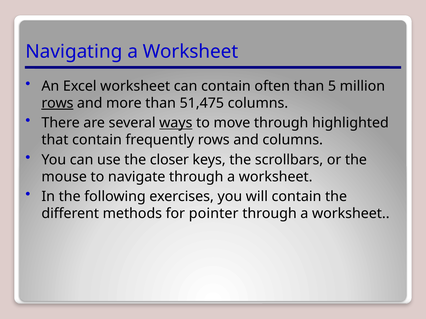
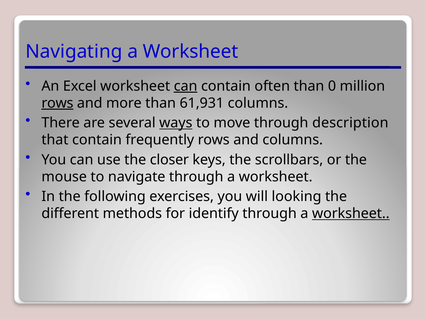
can underline: none -> present (186, 86)
5: 5 -> 0 (332, 86)
51,475: 51,475 -> 61,931 (202, 103)
highlighted: highlighted -> description (350, 123)
will contain: contain -> looking (297, 197)
pointer: pointer -> identify (214, 214)
worksheet underline: none -> present (351, 214)
